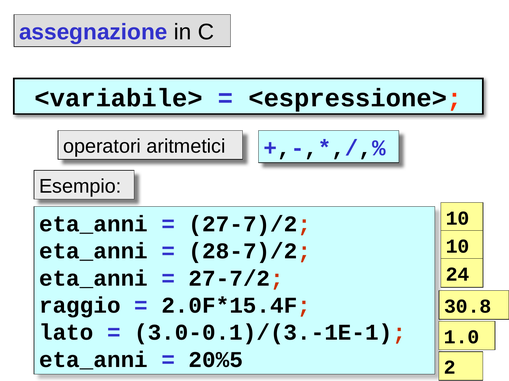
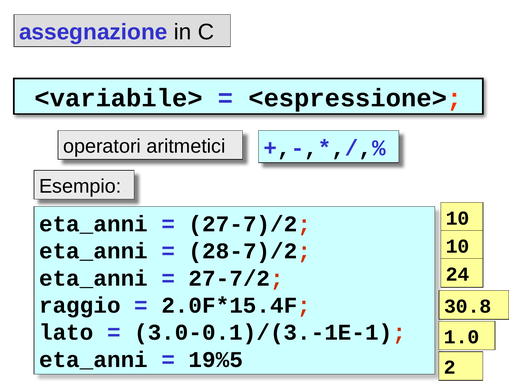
20%5: 20%5 -> 19%5 (216, 360)
